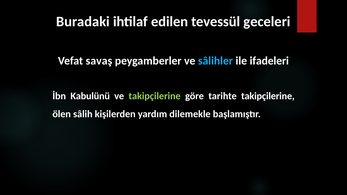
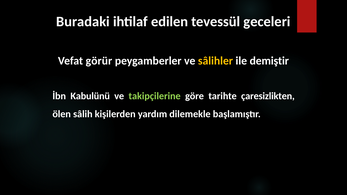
savaş: savaş -> görür (99, 61)
sâlihler colour: light blue -> yellow (215, 61)
ifadeleri: ifadeleri -> demiştir (269, 61)
tarihte takipçilerine: takipçilerine -> çaresizlikten (268, 96)
